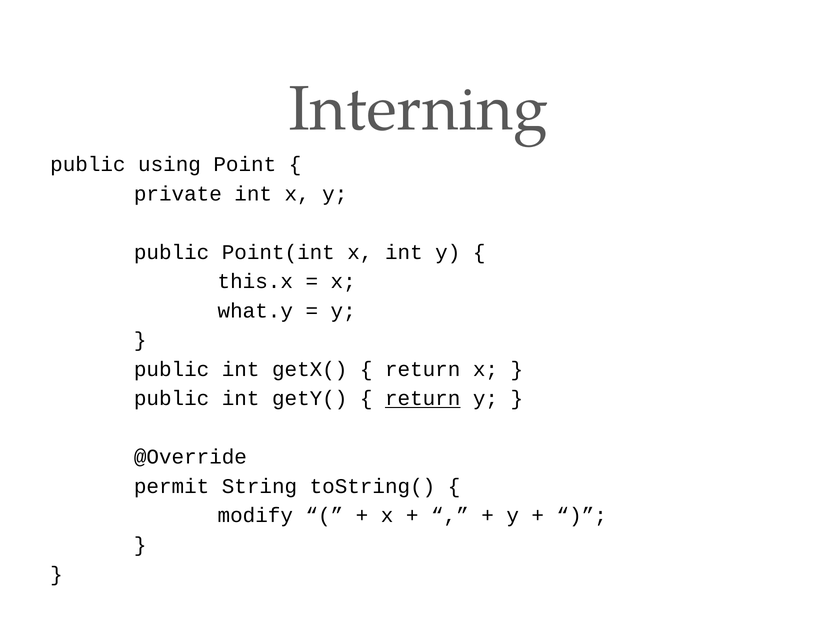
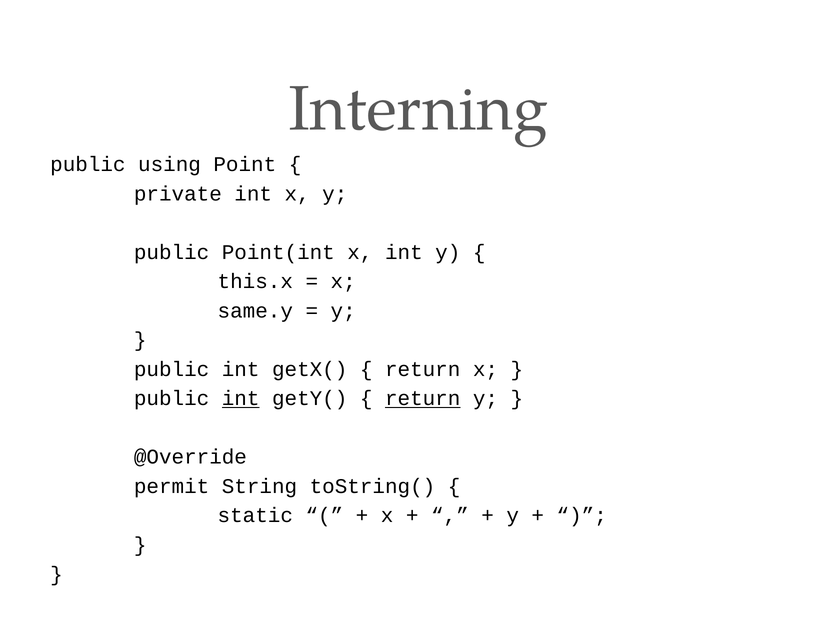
what.y: what.y -> same.y (255, 311)
int underline: none -> present (241, 399)
modify: modify -> static (255, 516)
